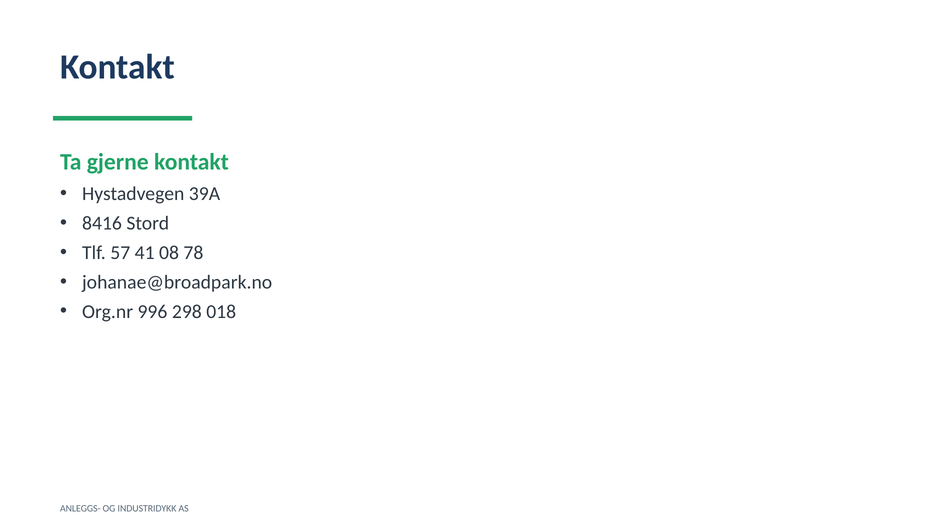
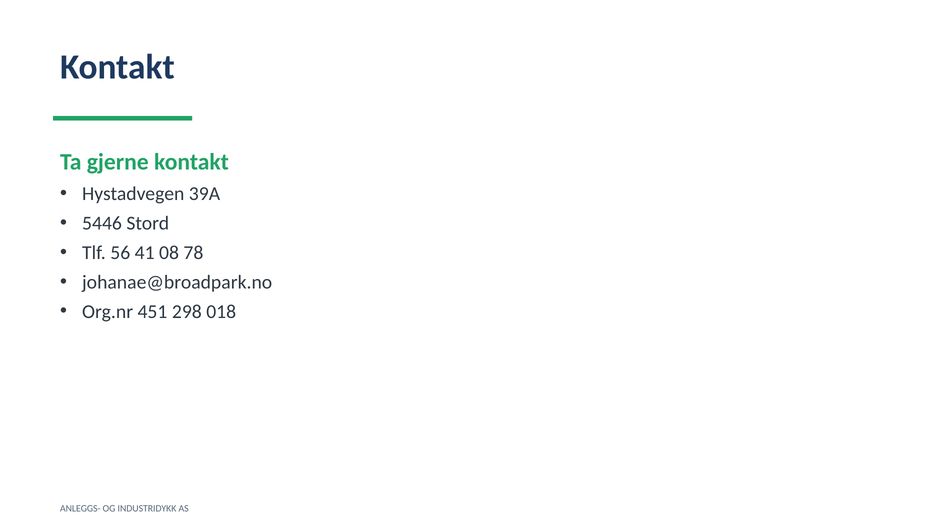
8416: 8416 -> 5446 (102, 223)
57: 57 -> 56 (120, 253)
996: 996 -> 451 (152, 312)
